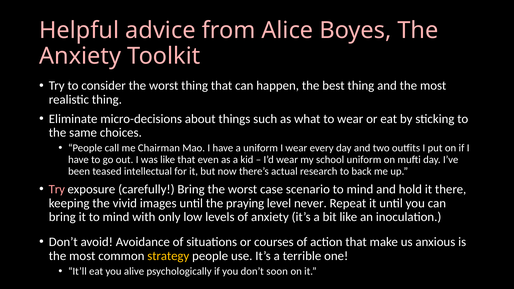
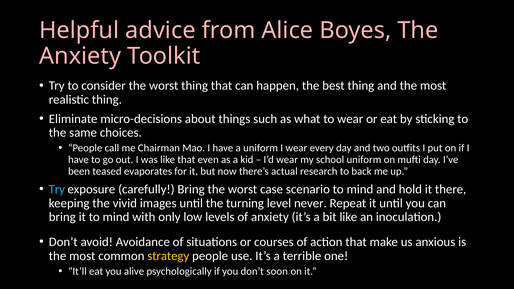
intellectual: intellectual -> evaporates (148, 171)
Try colour: pink -> light blue (57, 189)
praying: praying -> turning (245, 203)
